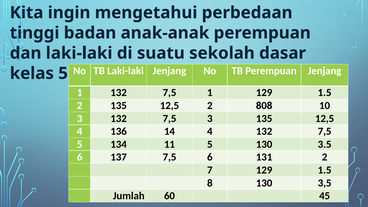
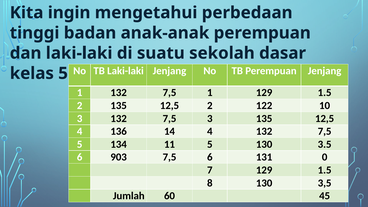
808: 808 -> 122 (264, 106)
137: 137 -> 903 (119, 157)
131 2: 2 -> 0 (325, 157)
